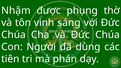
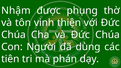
sáng: sáng -> thiện (69, 23)
